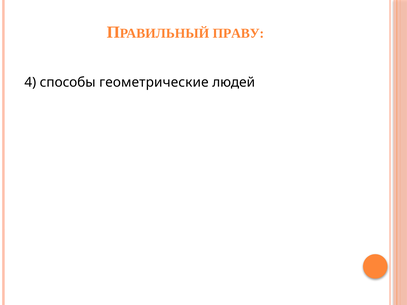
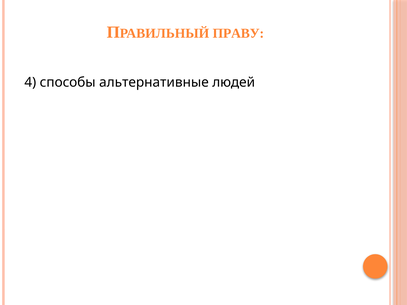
геометрические: геометрические -> альтернативные (154, 82)
